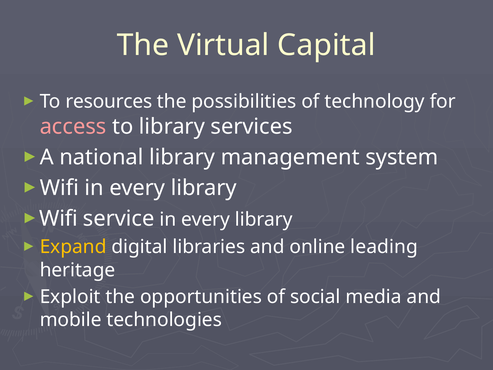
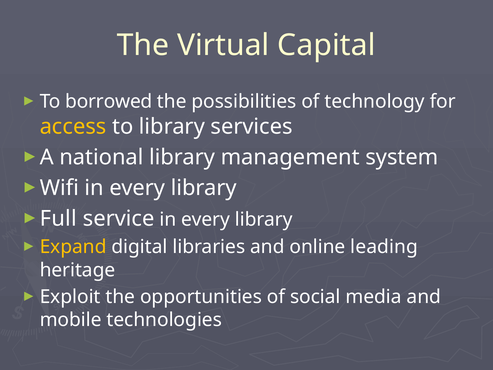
resources: resources -> borrowed (109, 102)
access colour: pink -> yellow (73, 126)
Wifi: Wifi -> Full (58, 219)
